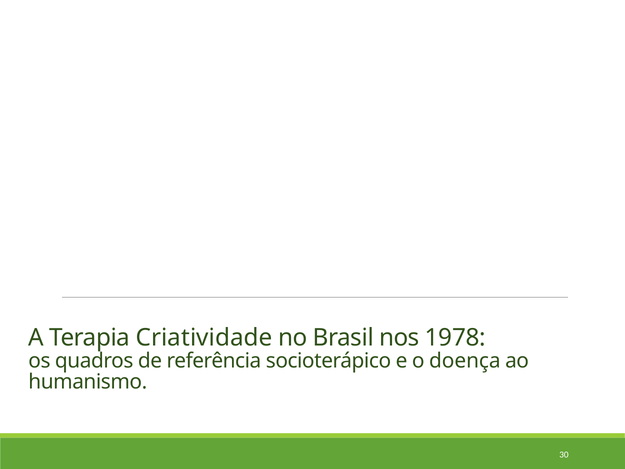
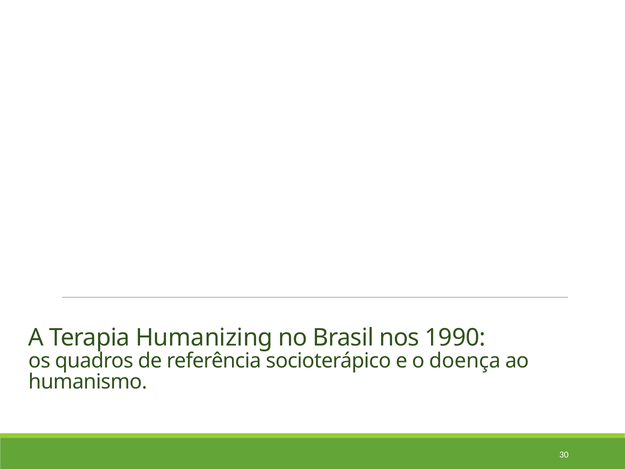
Criatividade: Criatividade -> Humanizing (204, 337)
1978: 1978 -> 1990 (455, 337)
